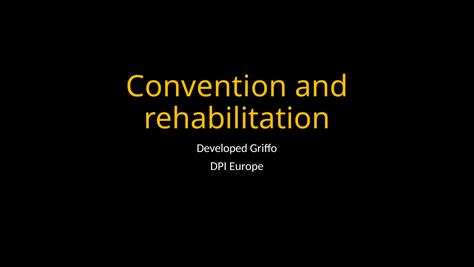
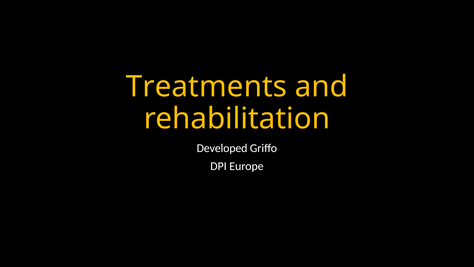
Convention: Convention -> Treatments (206, 87)
